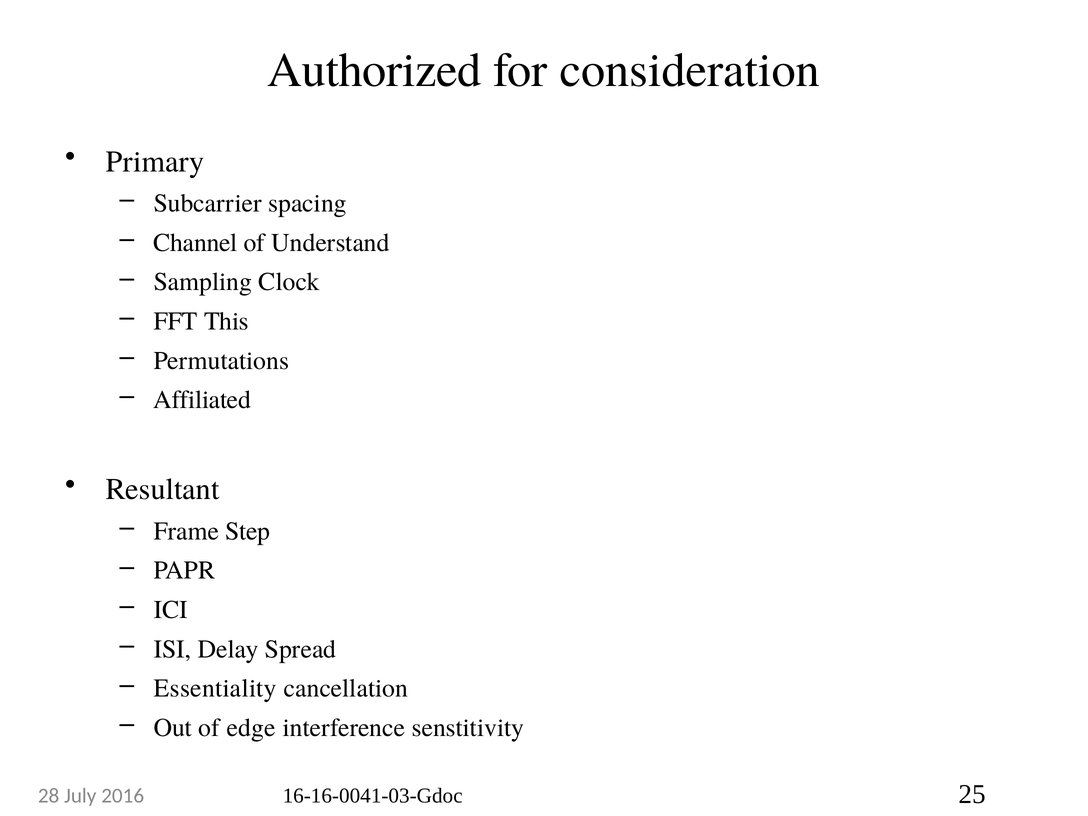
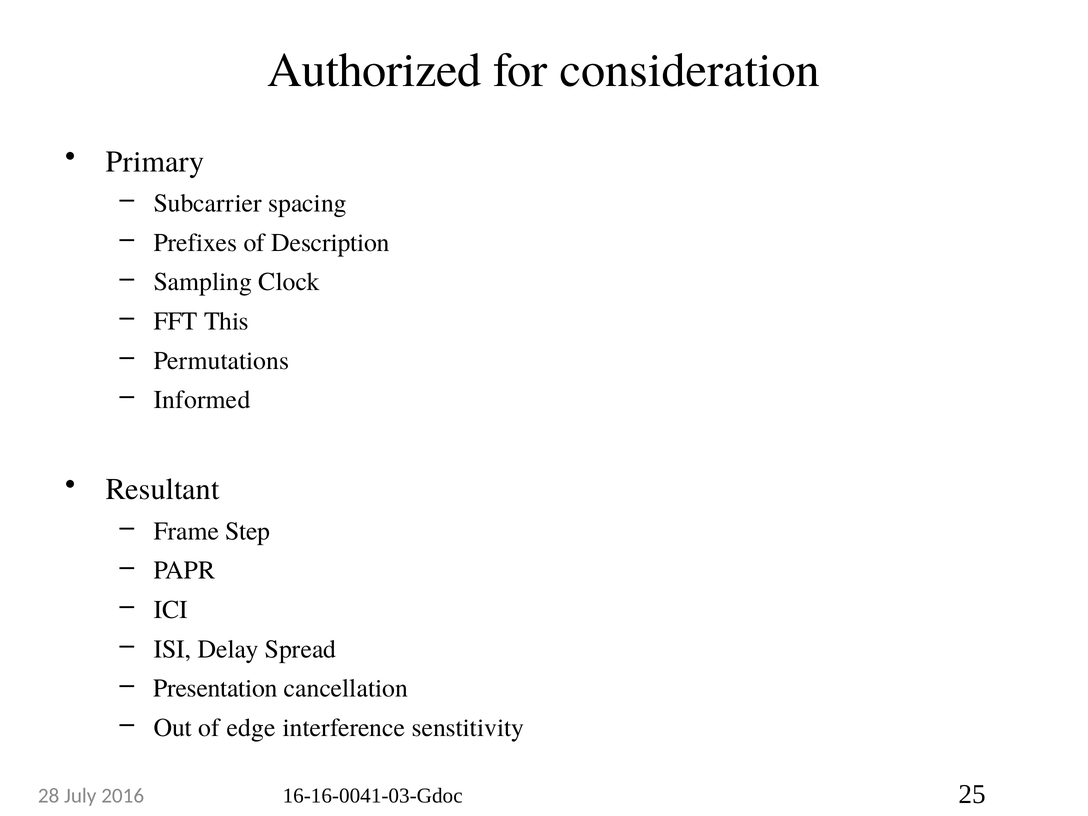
Channel: Channel -> Prefixes (195, 243)
Understand: Understand -> Description (331, 243)
Affiliated: Affiliated -> Informed (202, 400)
Essentiality: Essentiality -> Presentation (216, 688)
